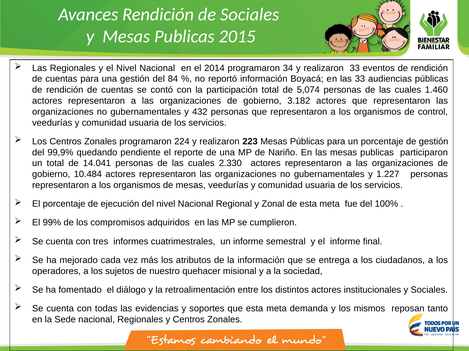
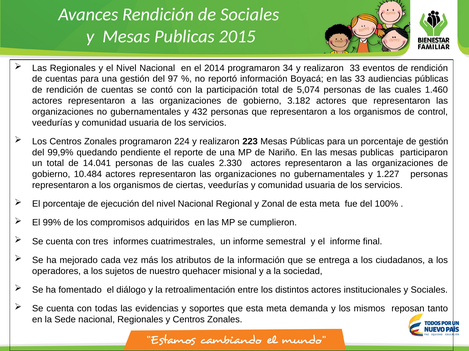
84: 84 -> 97 (173, 79)
de mesas: mesas -> ciertas (191, 186)
